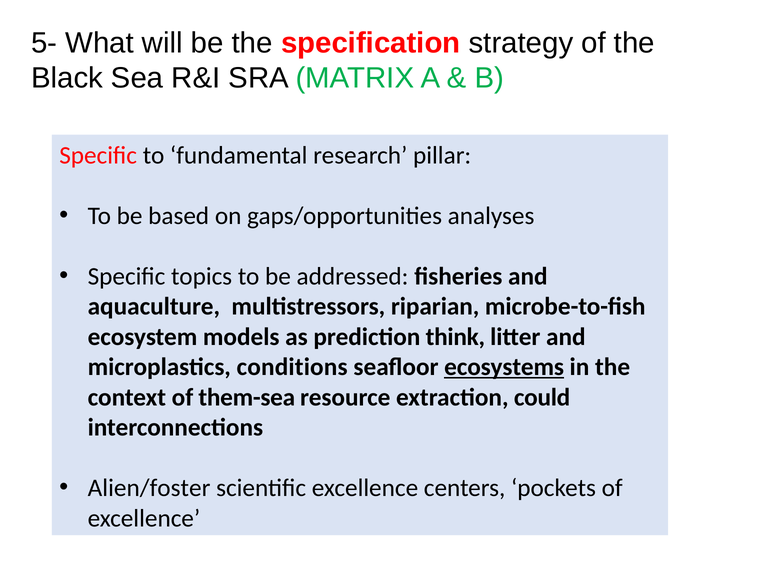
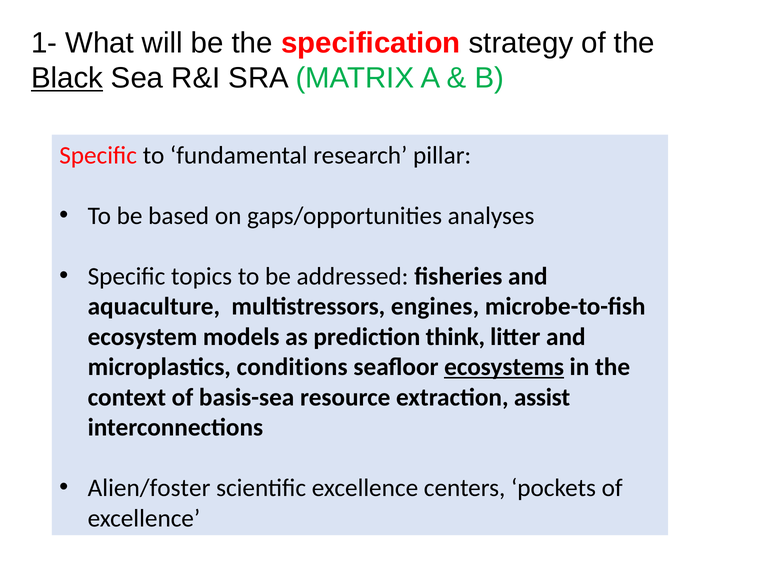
5-: 5- -> 1- (44, 43)
Black underline: none -> present (67, 78)
riparian: riparian -> engines (435, 307)
them-sea: them-sea -> basis-sea (247, 398)
could: could -> assist (542, 398)
